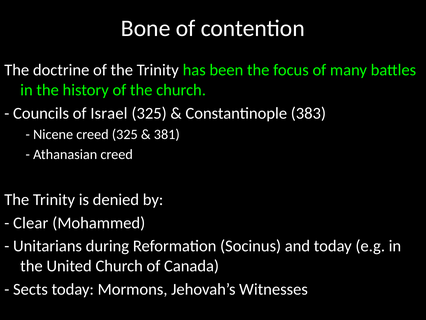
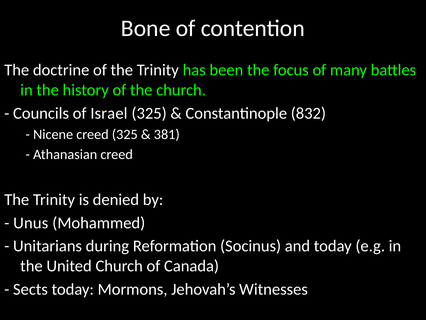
383: 383 -> 832 (308, 113)
Clear: Clear -> Unus (31, 223)
